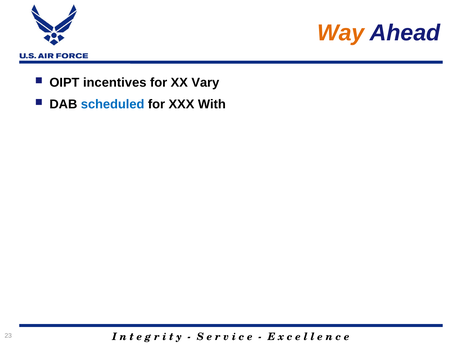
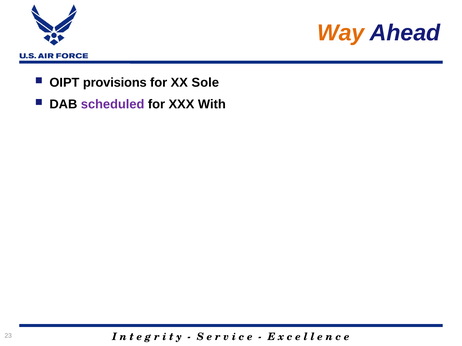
incentives: incentives -> provisions (115, 83)
Vary: Vary -> Sole (205, 83)
scheduled colour: blue -> purple (113, 104)
